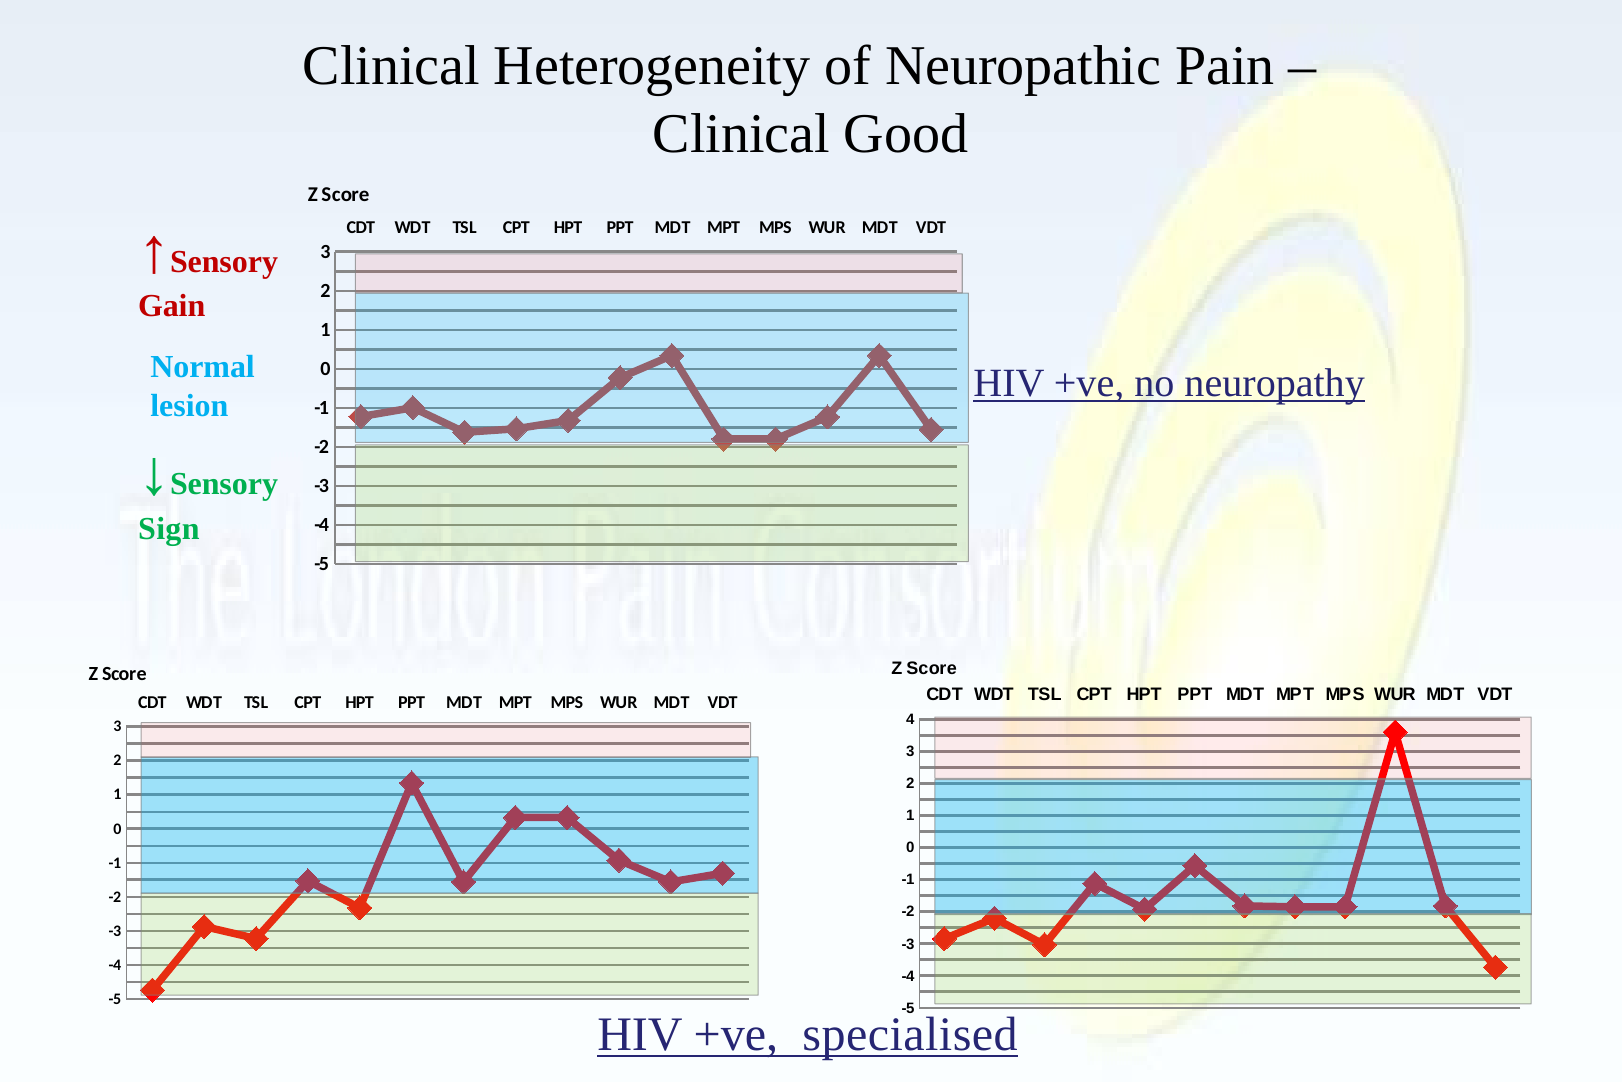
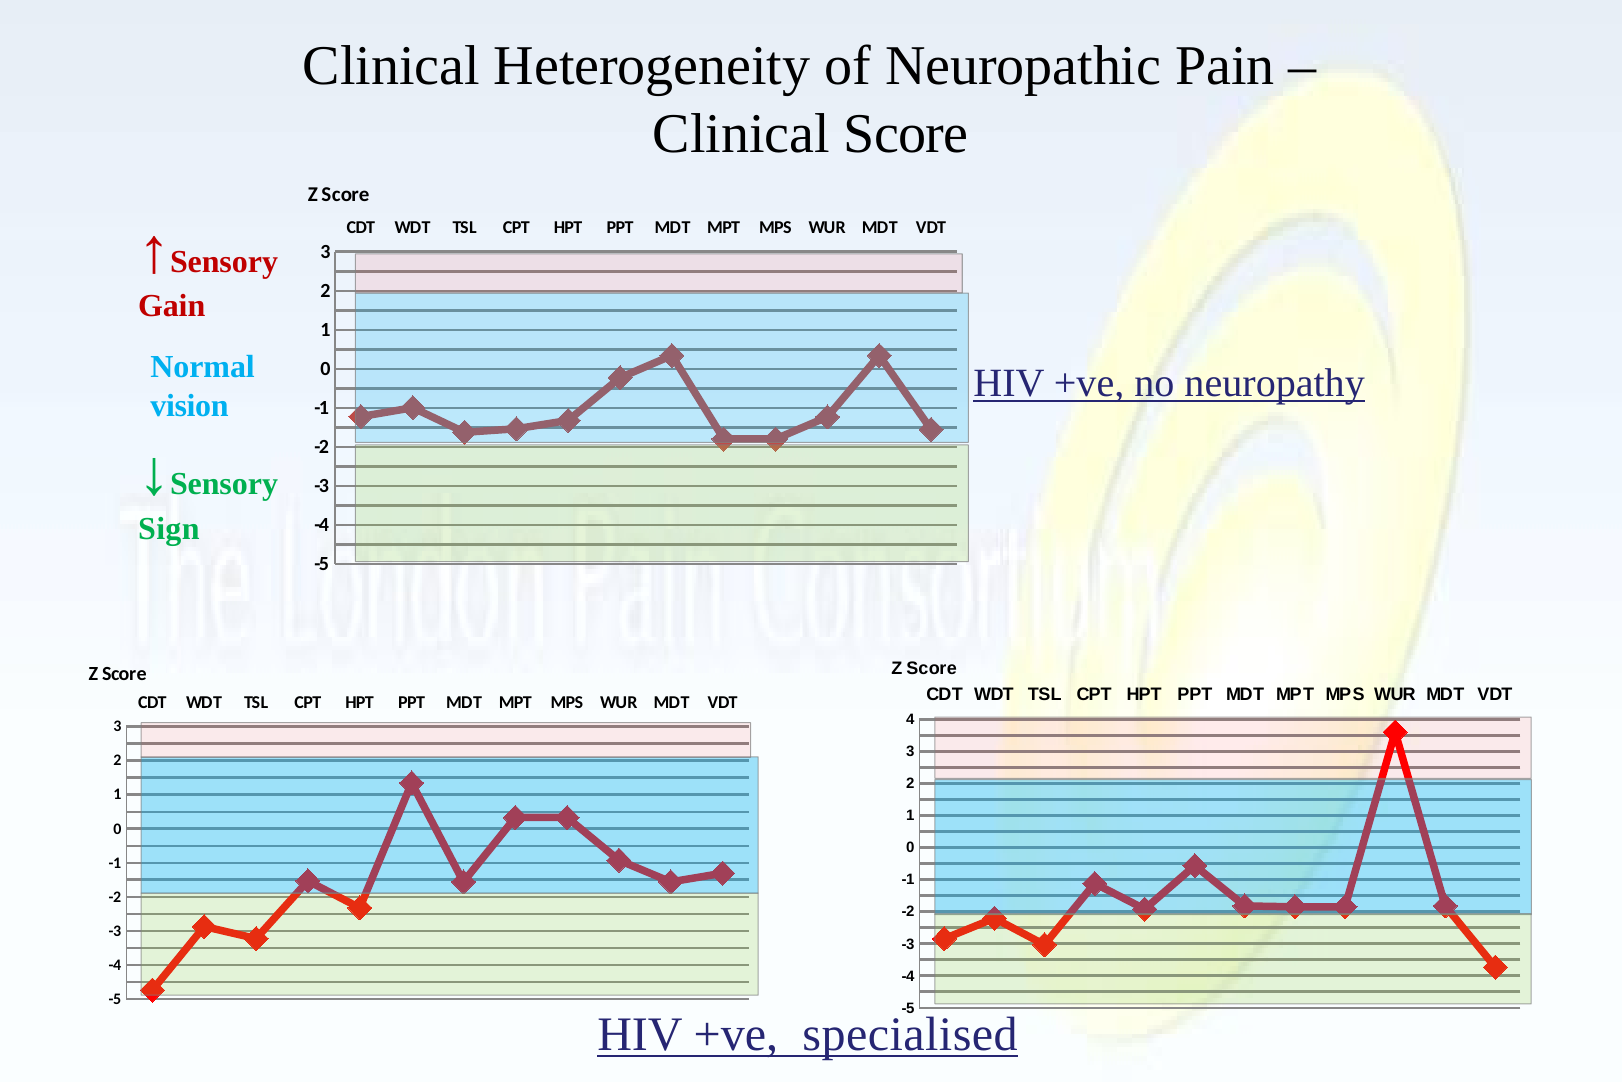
Clinical Good: Good -> Score (906, 134)
lesion: lesion -> vision (190, 406)
